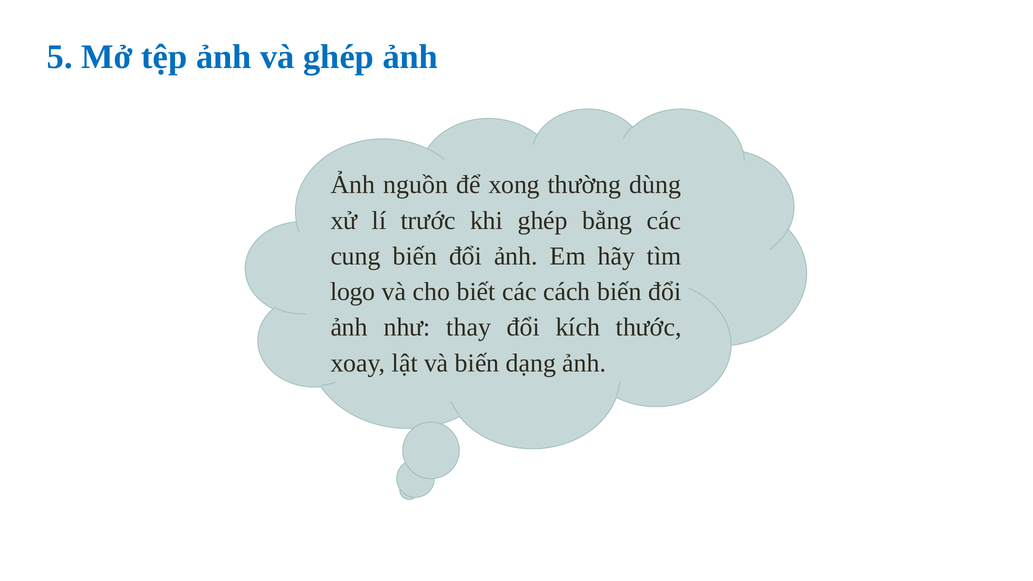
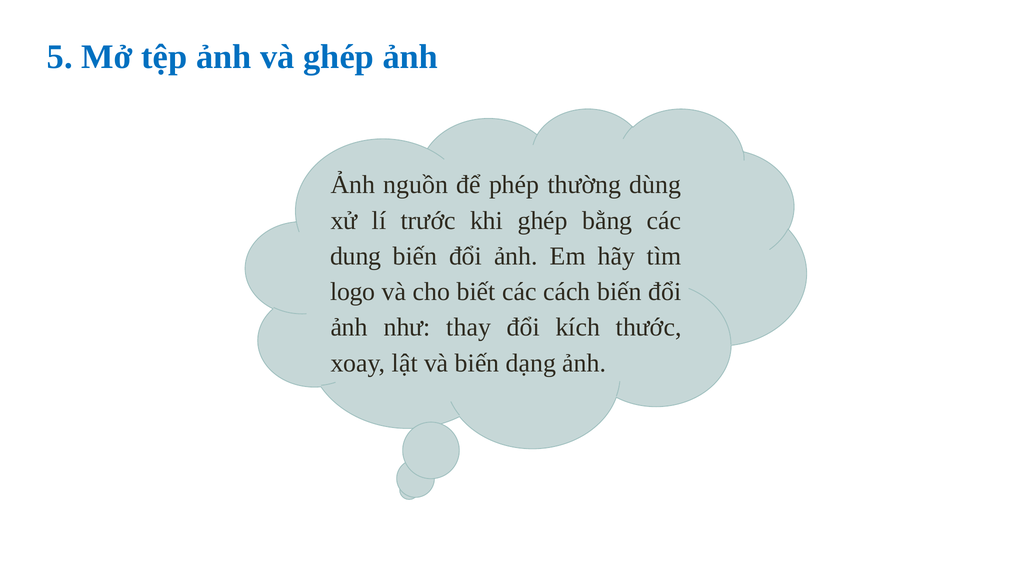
xong: xong -> phép (514, 185)
cung: cung -> dung (356, 256)
